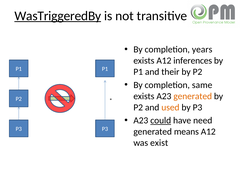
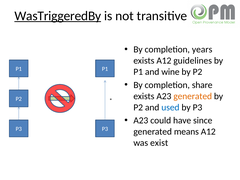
inferences: inferences -> guidelines (193, 61)
their: their -> wine (170, 72)
same: same -> share (202, 85)
used colour: orange -> blue (170, 107)
could underline: present -> none (161, 120)
need: need -> since (203, 120)
